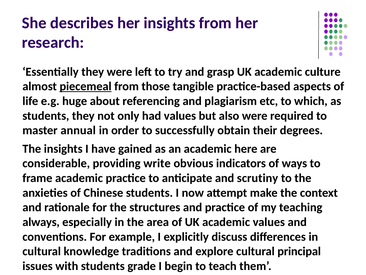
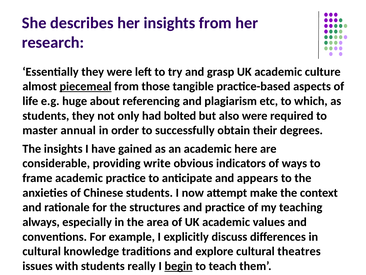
had values: values -> bolted (180, 116)
scrutiny: scrutiny -> appears (258, 178)
principal: principal -> theatres (299, 251)
grade: grade -> really (142, 266)
begin underline: none -> present (179, 266)
